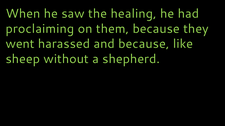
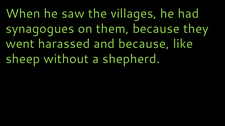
healing: healing -> villages (134, 14)
proclaiming: proclaiming -> synagogues (40, 29)
